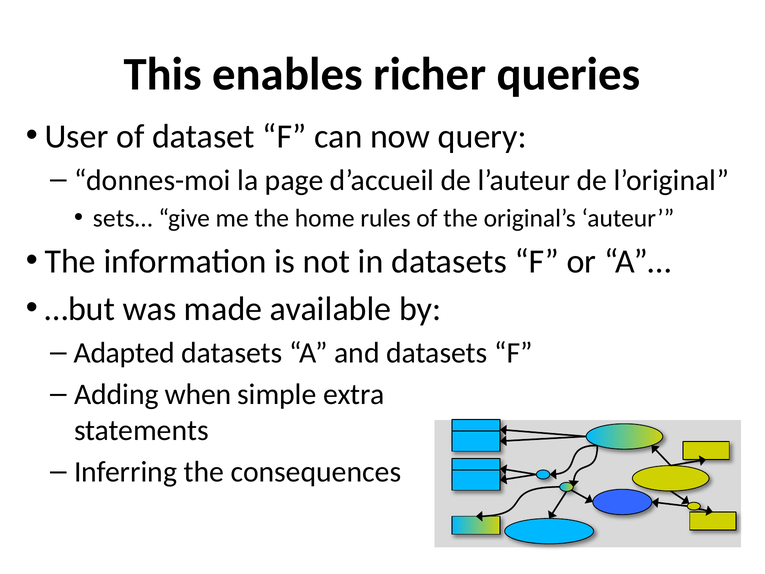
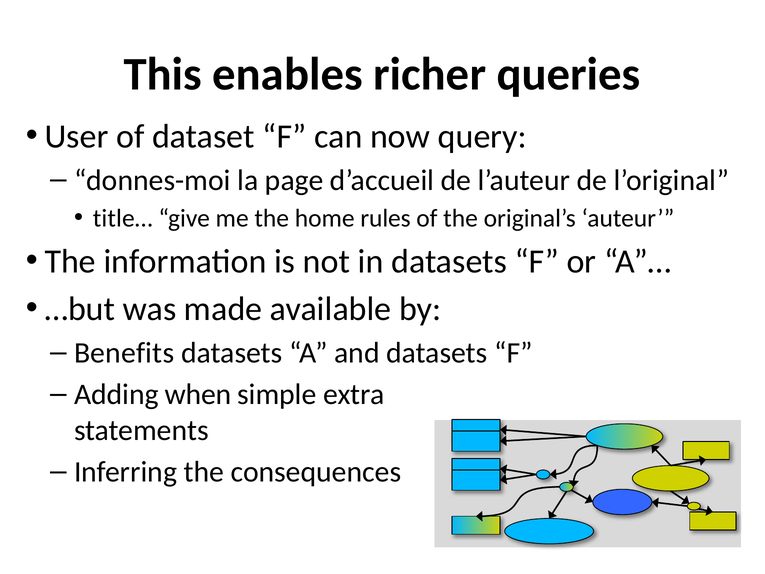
sets…: sets… -> title… (123, 218)
Adapted: Adapted -> Benefits (124, 353)
